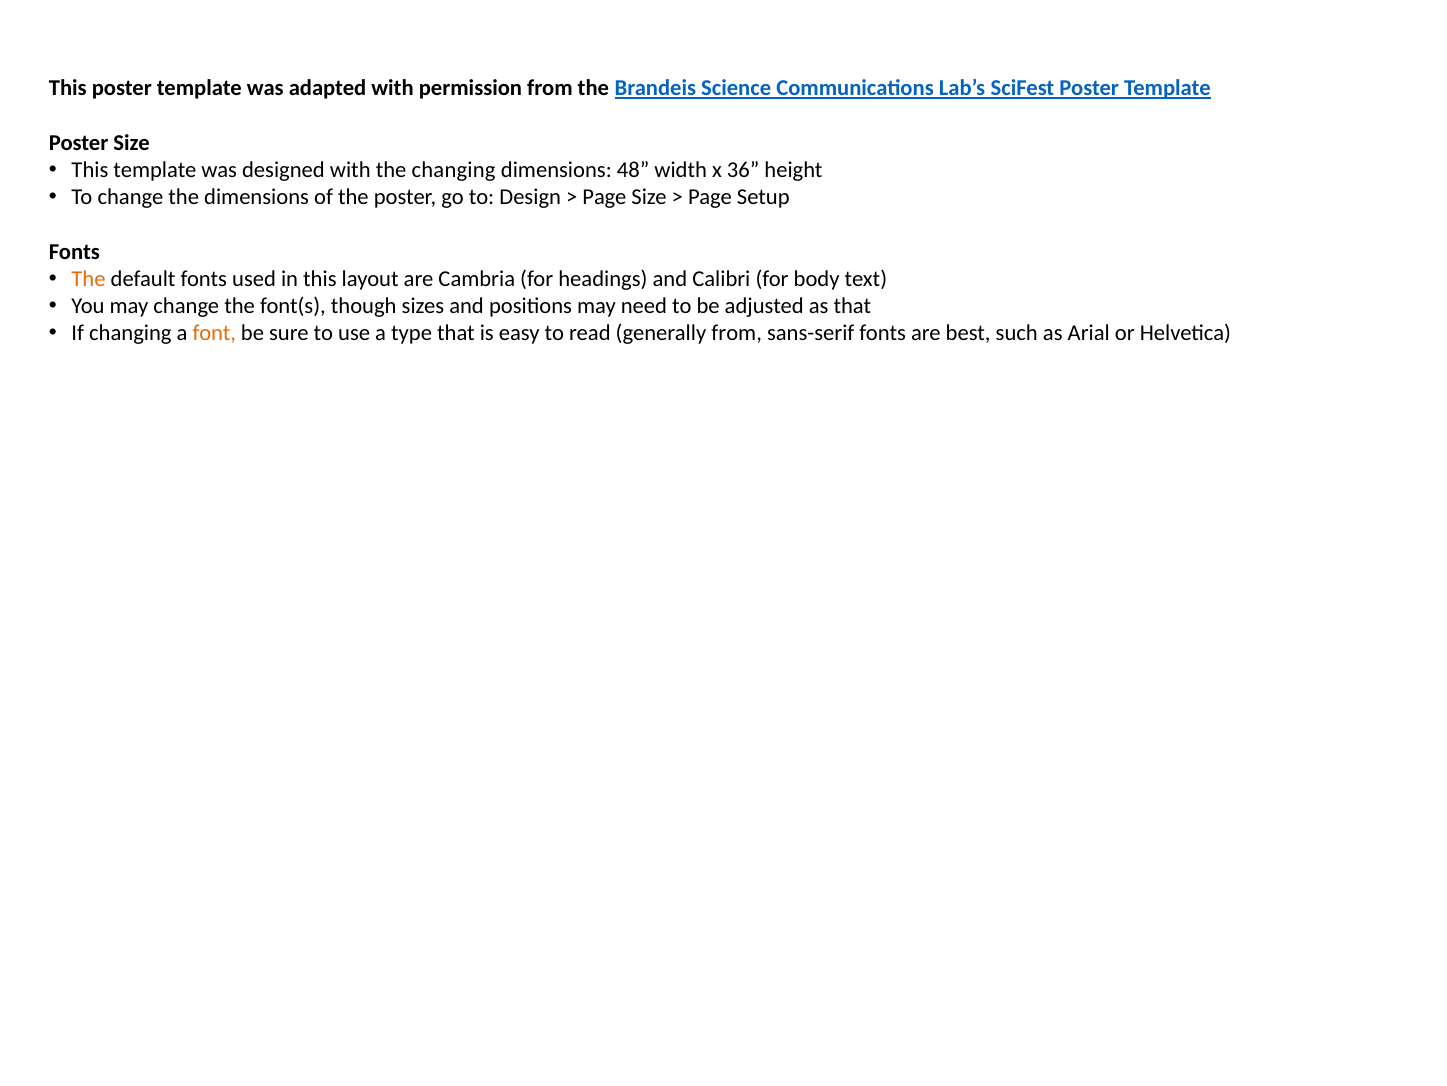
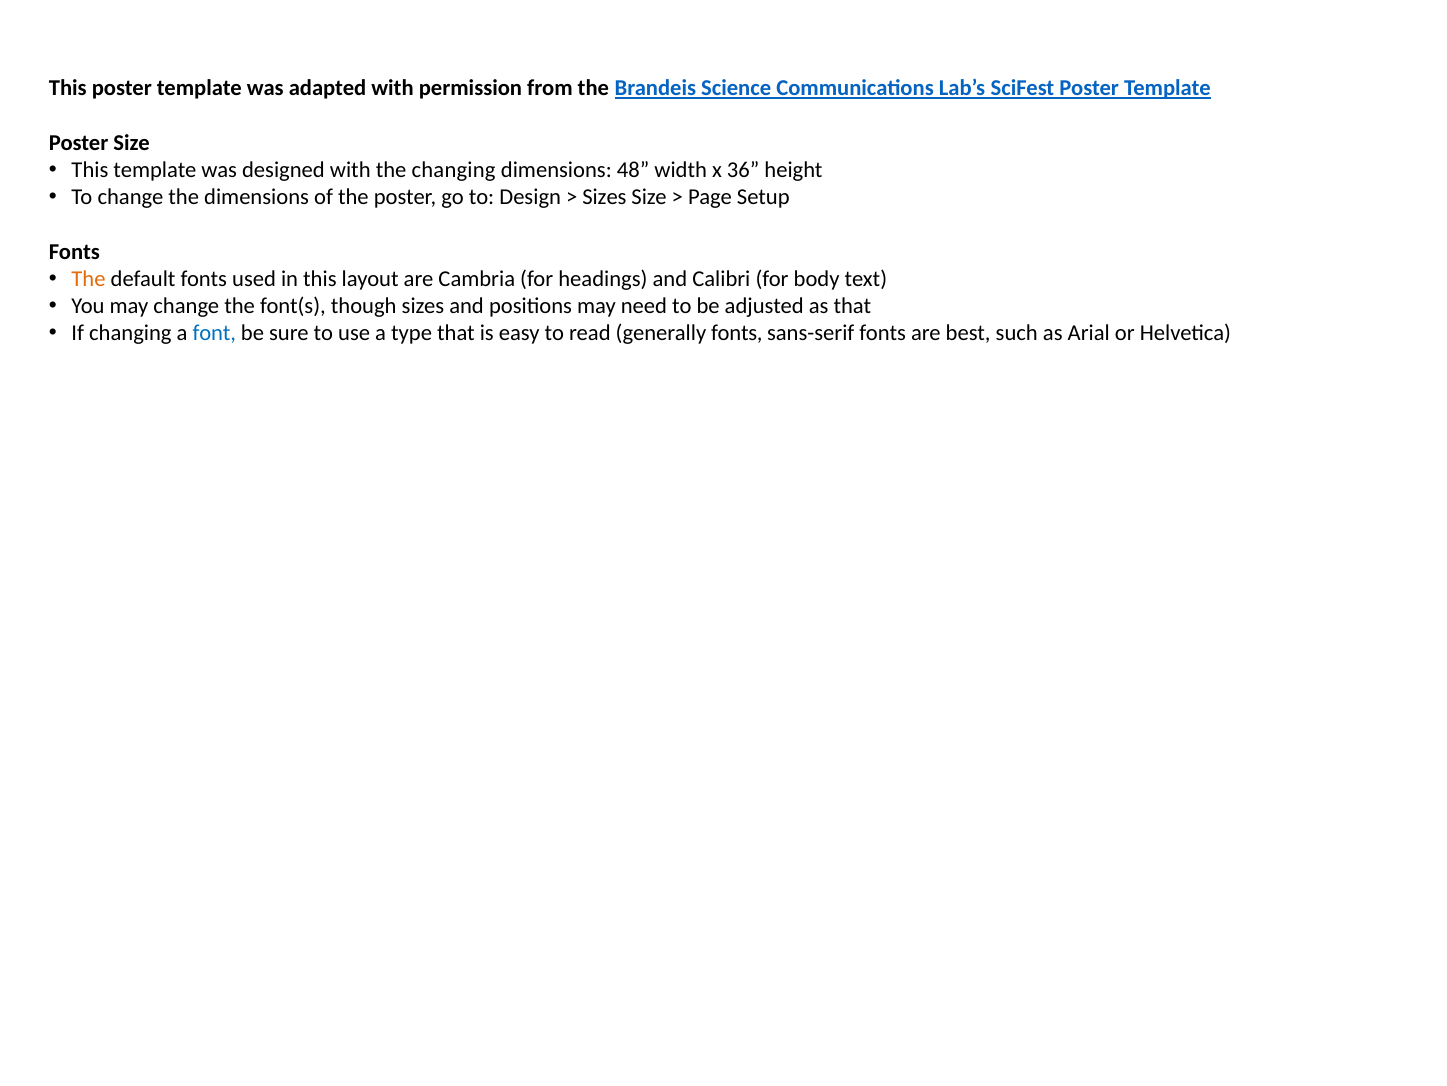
Page: Page -> Sizes (604, 197)
font colour: orange -> blue (214, 333)
generally from: from -> fonts (737, 333)
